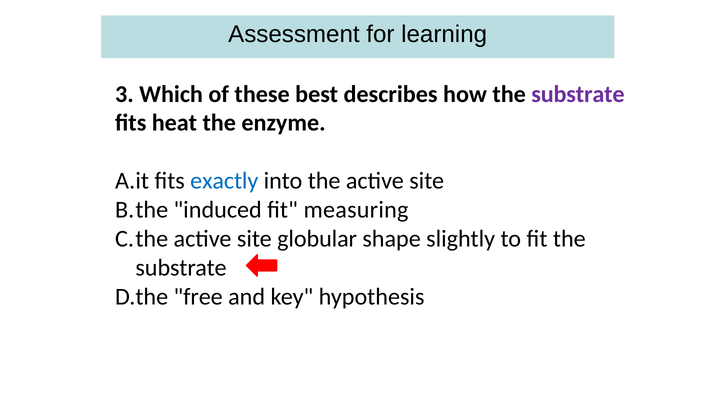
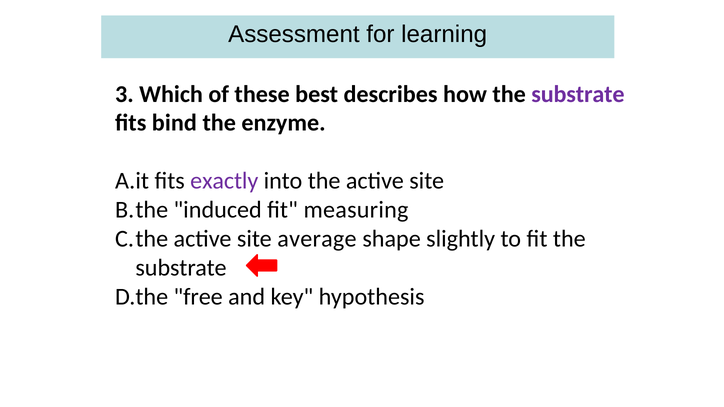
heat: heat -> bind (174, 123)
exactly colour: blue -> purple (224, 181)
globular: globular -> average (317, 239)
